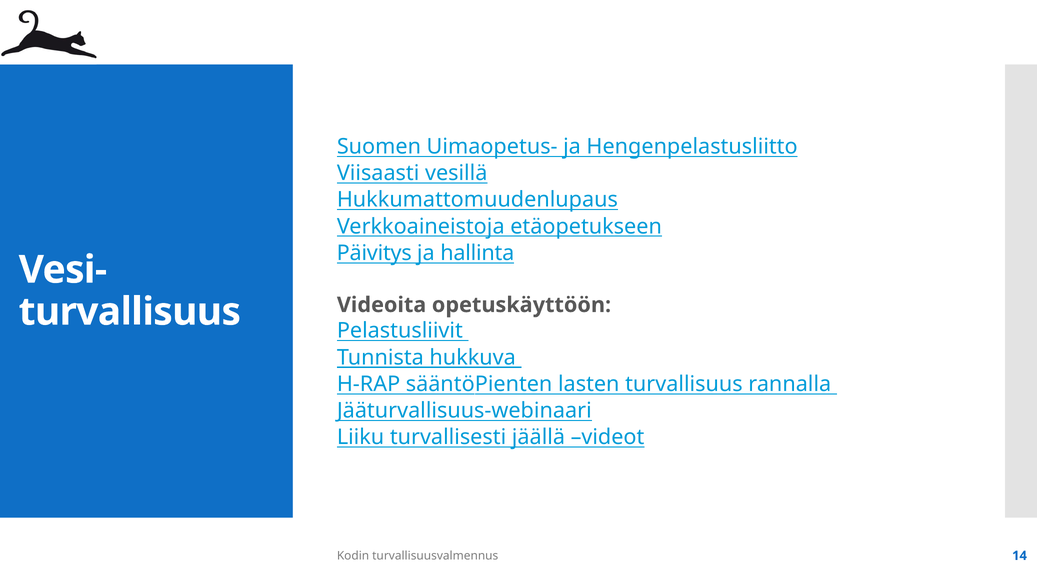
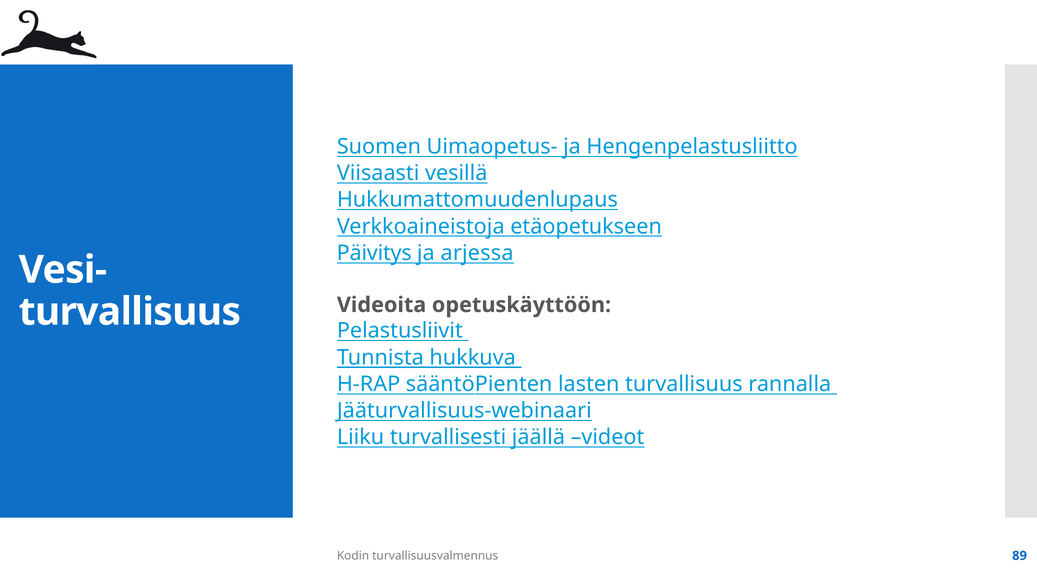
hallinta: hallinta -> arjessa (477, 253)
14: 14 -> 89 (1020, 556)
